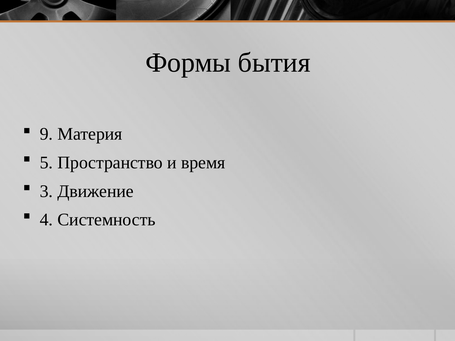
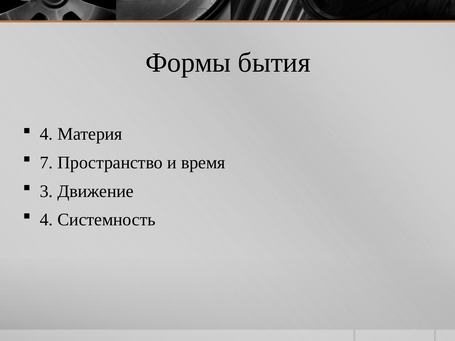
9: 9 -> 4 (46, 134)
5: 5 -> 7 (46, 163)
